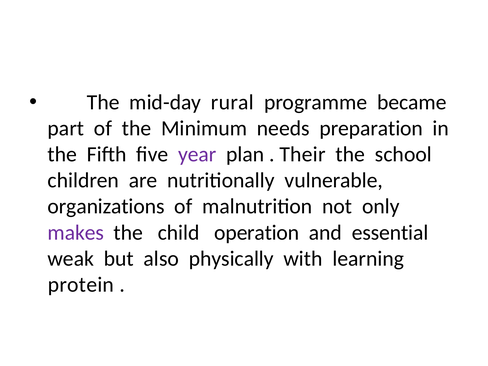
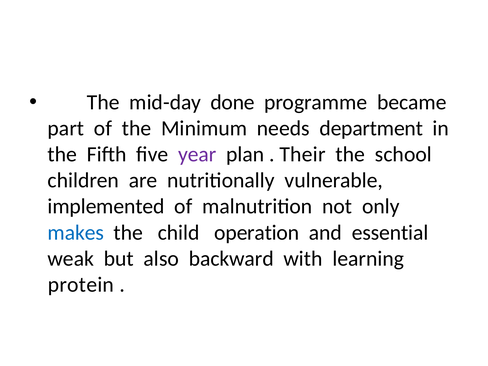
rural: rural -> done (233, 102)
preparation: preparation -> department (371, 128)
organizations: organizations -> implemented (106, 207)
makes colour: purple -> blue (76, 233)
physically: physically -> backward (231, 259)
